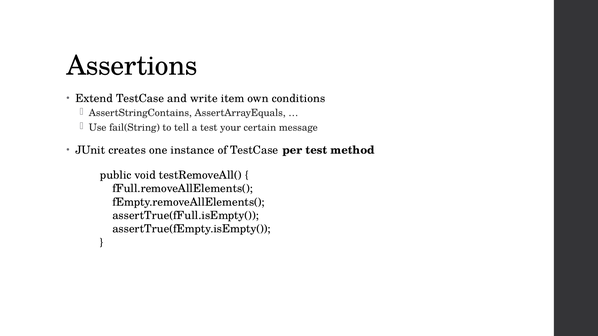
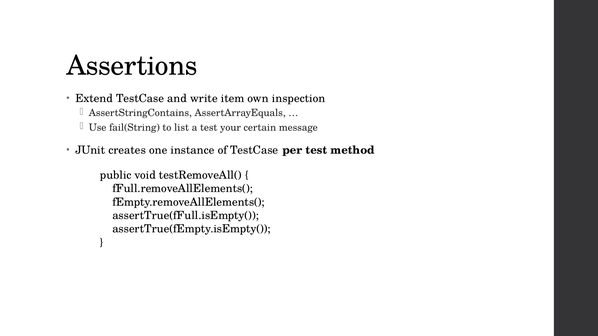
conditions: conditions -> inspection (299, 98)
tell: tell -> list (182, 128)
